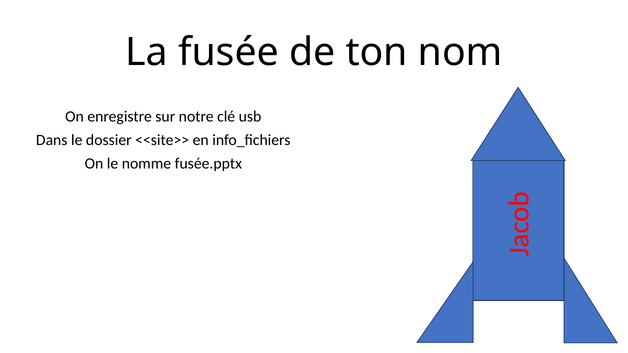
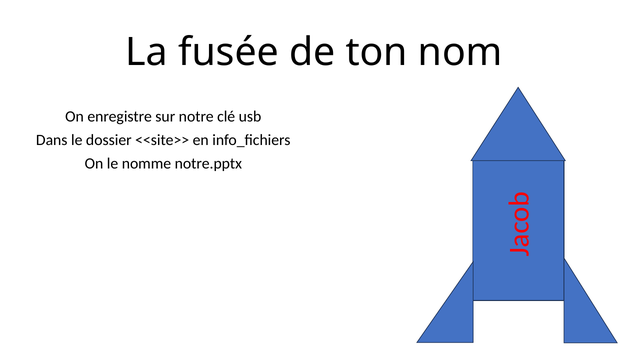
fusée.pptx: fusée.pptx -> notre.pptx (208, 164)
